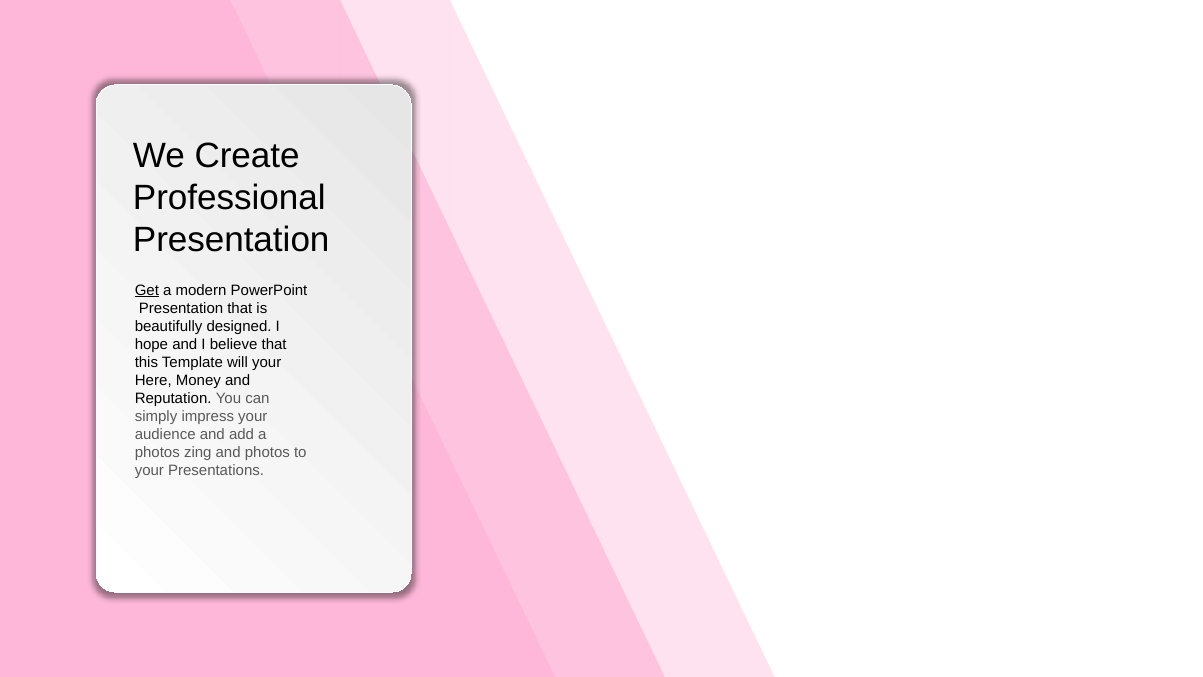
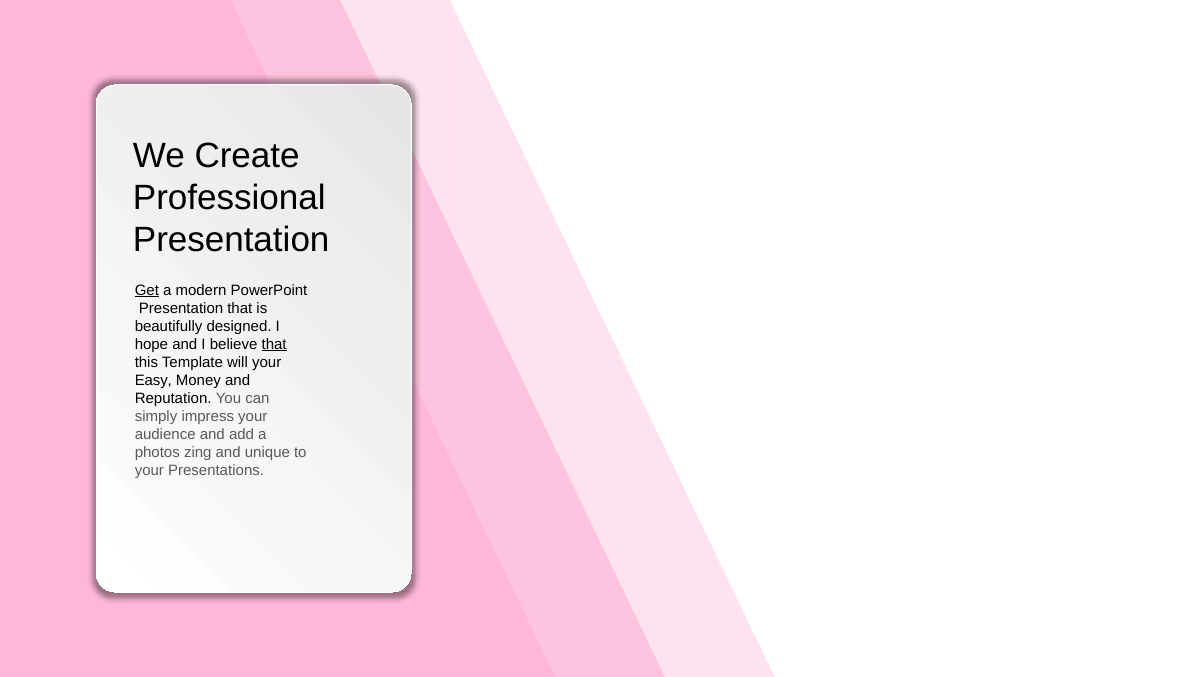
that underline: none -> present (274, 344)
Here: Here -> Easy (153, 380)
and photos: photos -> unique (267, 452)
